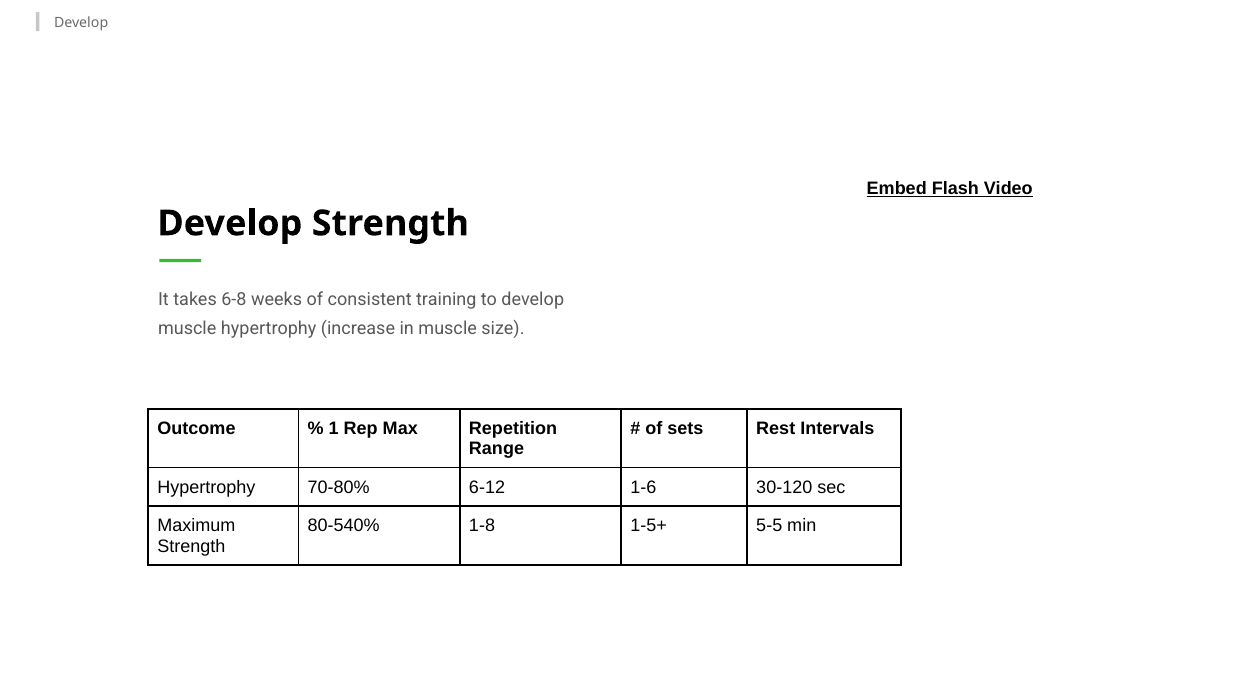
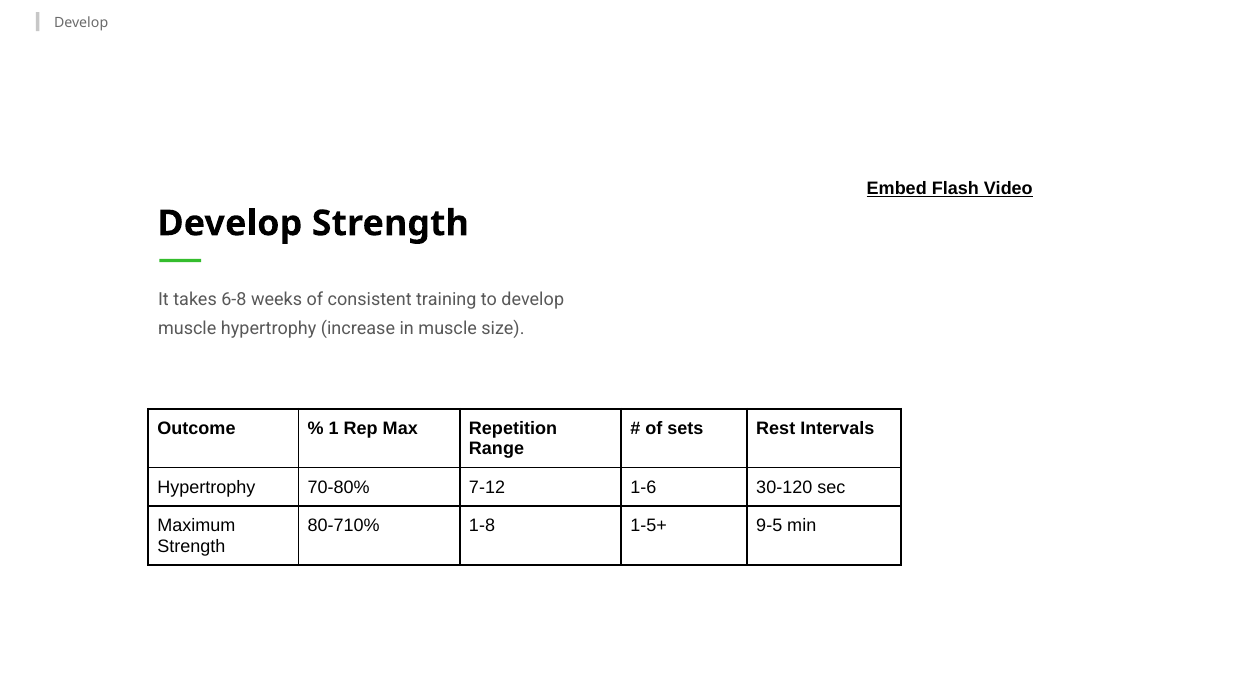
6-12: 6-12 -> 7-12 (487, 488)
80-540%: 80-540% -> 80-710% (344, 526)
5-5: 5-5 -> 9-5 (769, 526)
